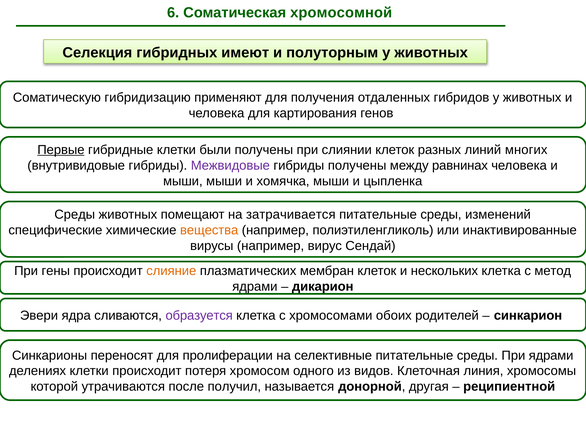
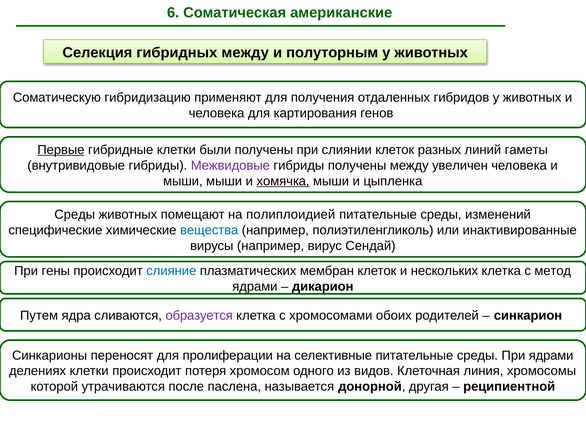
хромосомной: хромосомной -> американские (341, 13)
гибридных имеют: имеют -> между (245, 52)
многих: многих -> гаметы (526, 150)
равнинах: равнинах -> увеличен (460, 165)
хомячка underline: none -> present (283, 181)
затрачивается: затрачивается -> полиплоидией (291, 214)
вещества colour: orange -> blue (209, 230)
слияние colour: orange -> blue (171, 270)
Эвери: Эвери -> Путем (39, 315)
получил: получил -> паслена (234, 386)
